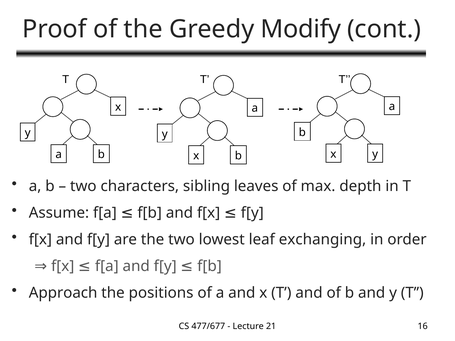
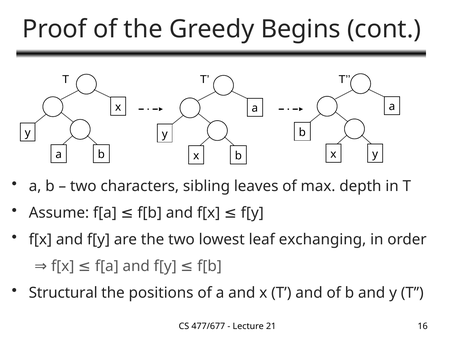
Modify: Modify -> Begins (301, 29)
Approach: Approach -> Structural (63, 293)
